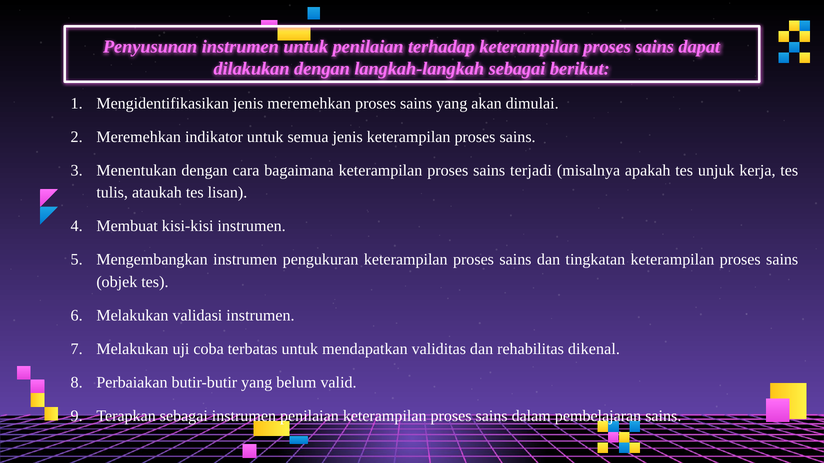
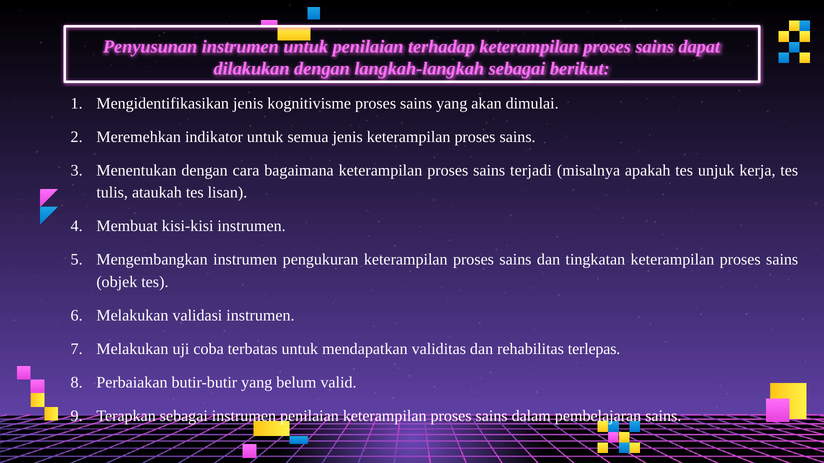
jenis meremehkan: meremehkan -> kognitivisme (309, 104)
dikenal: dikenal -> terlepas (594, 349)
